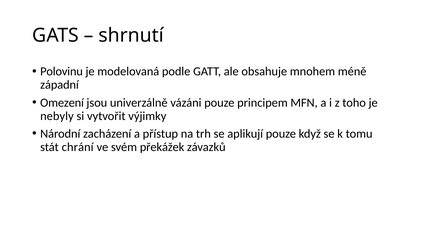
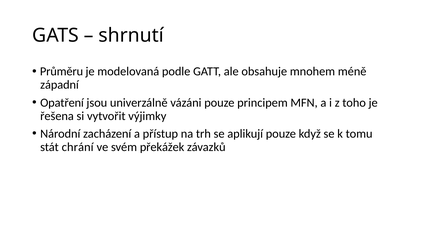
Polovinu: Polovinu -> Průměru (62, 72)
Omezení: Omezení -> Opatření (62, 103)
nebyly: nebyly -> řešena (57, 116)
